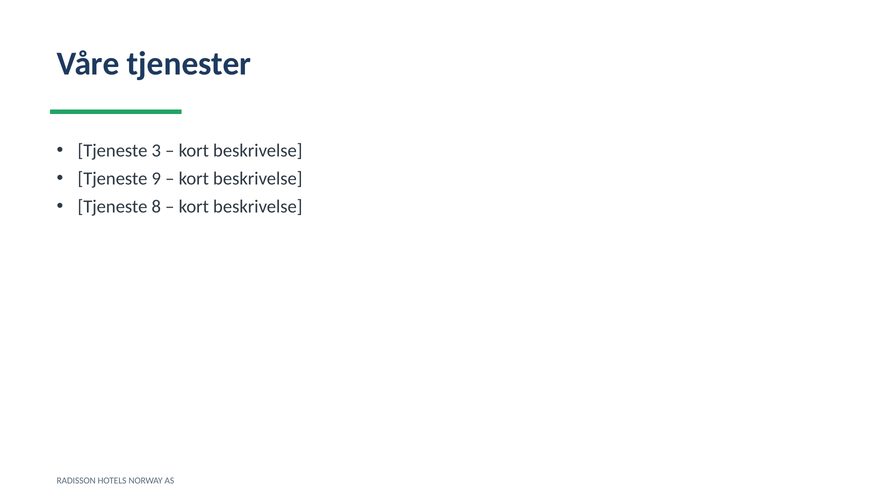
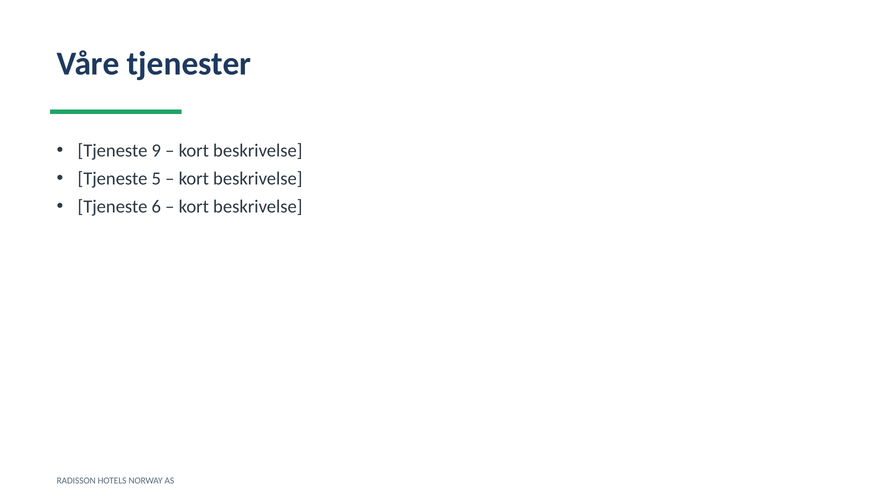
3: 3 -> 9 (156, 151)
9: 9 -> 5 (156, 179)
8: 8 -> 6 (156, 207)
